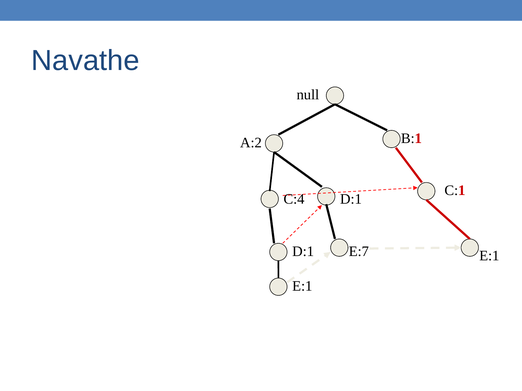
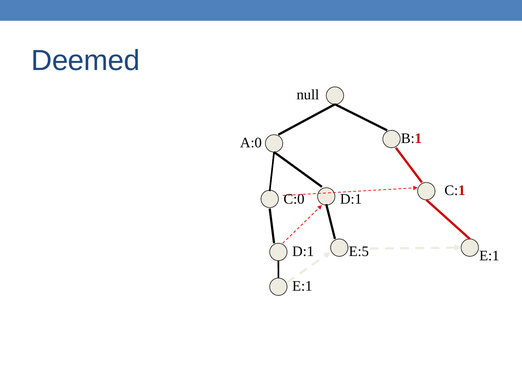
Navathe: Navathe -> Deemed (86, 61)
A:2: A:2 -> A:0 (251, 143)
C:4: C:4 -> C:0 (294, 199)
E:7: E:7 -> E:5 (359, 252)
